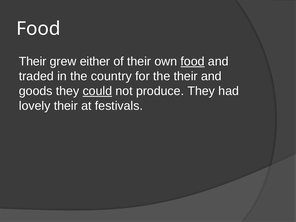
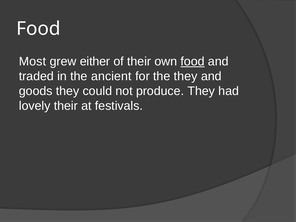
Their: Their -> Most (33, 62)
country: country -> ancient (111, 76)
the their: their -> they (186, 76)
could underline: present -> none (97, 91)
